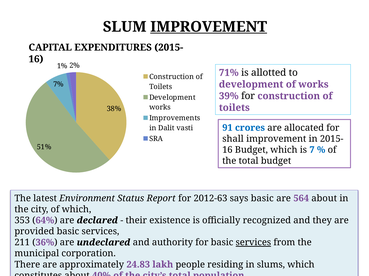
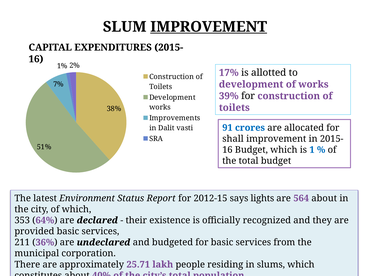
71%: 71% -> 17% (229, 73)
7: 7 -> 1 (312, 150)
2012-63: 2012-63 -> 2012-15 (210, 199)
says basic: basic -> lights (262, 199)
authority: authority -> budgeted (172, 243)
services underline: present -> none (253, 243)
24.83: 24.83 -> 25.71 (138, 265)
